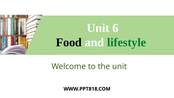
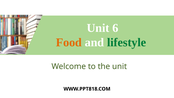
Food colour: black -> orange (69, 42)
